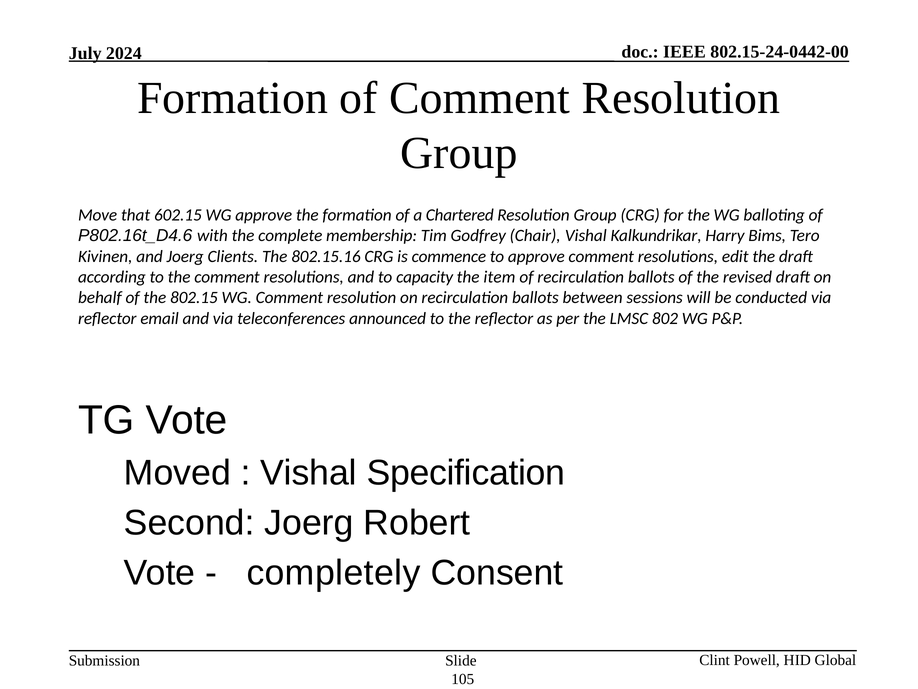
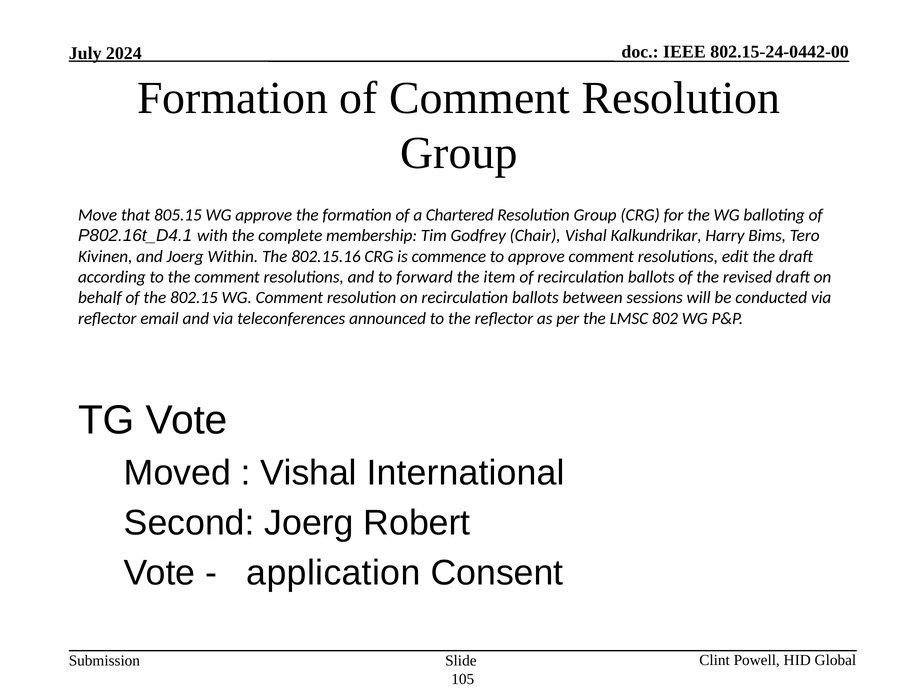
602.15: 602.15 -> 805.15 (178, 215)
P802.16t_D4.6: P802.16t_D4.6 -> P802.16t_D4.1 (135, 236)
Clients: Clients -> Within (233, 256)
capacity: capacity -> forward (425, 277)
Specification: Specification -> International (466, 473)
completely: completely -> application (333, 573)
